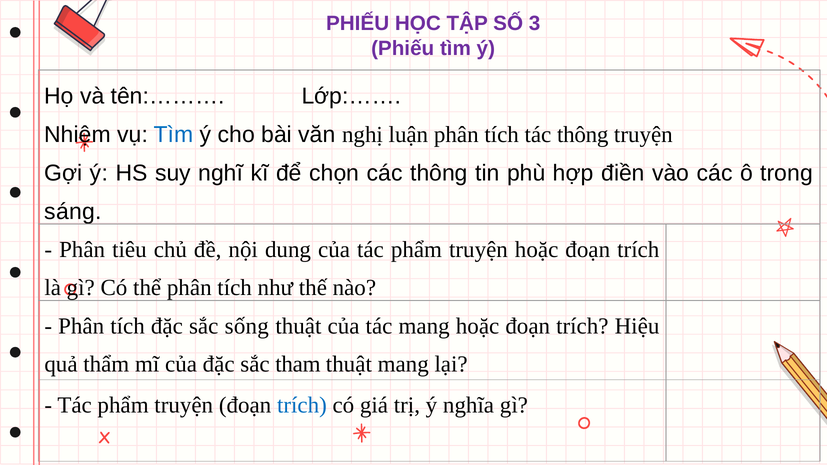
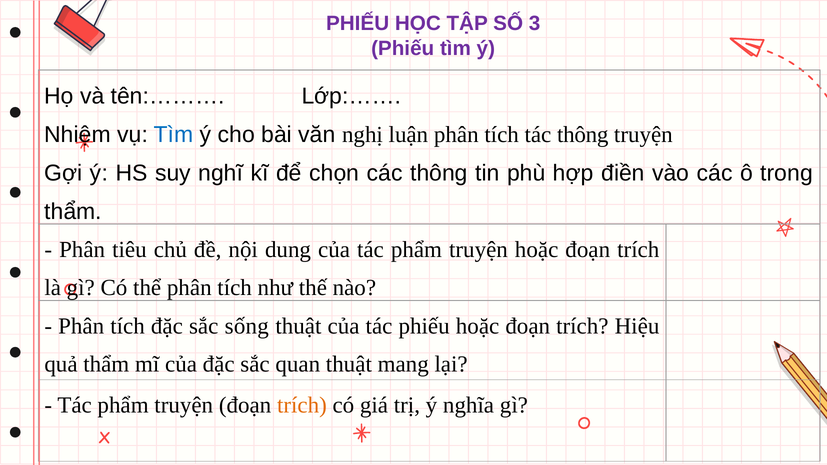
sáng: sáng -> thẩm (73, 212)
tác mang: mang -> phiếu (424, 326)
tham: tham -> quan (298, 364)
trích colour: blue -> orange (302, 405)
